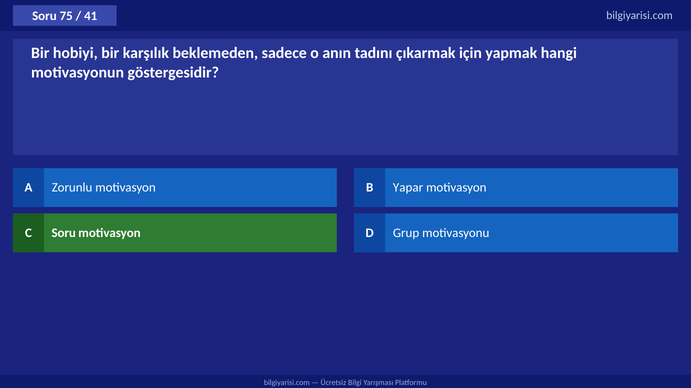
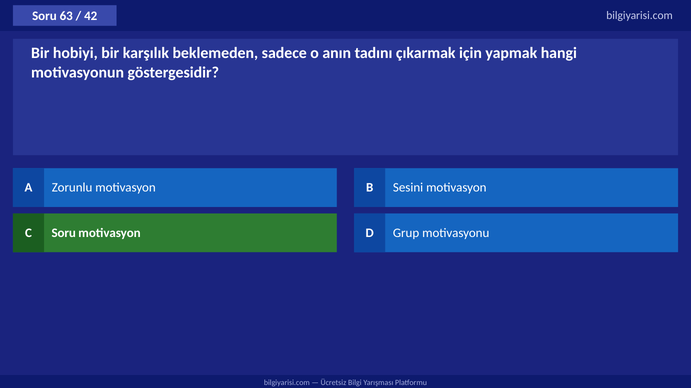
75: 75 -> 63 (66, 16)
41: 41 -> 42 (91, 16)
Yapar: Yapar -> Sesini (408, 188)
